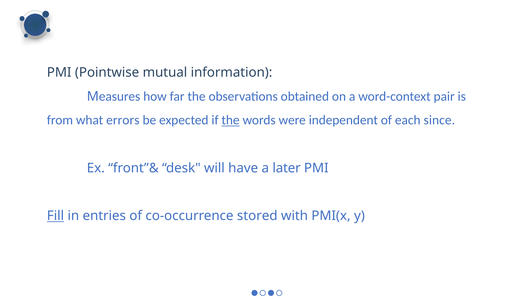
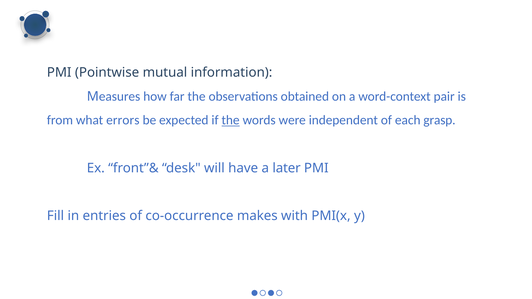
since: since -> grasp (439, 120)
Fill underline: present -> none (55, 216)
stored: stored -> makes (257, 216)
